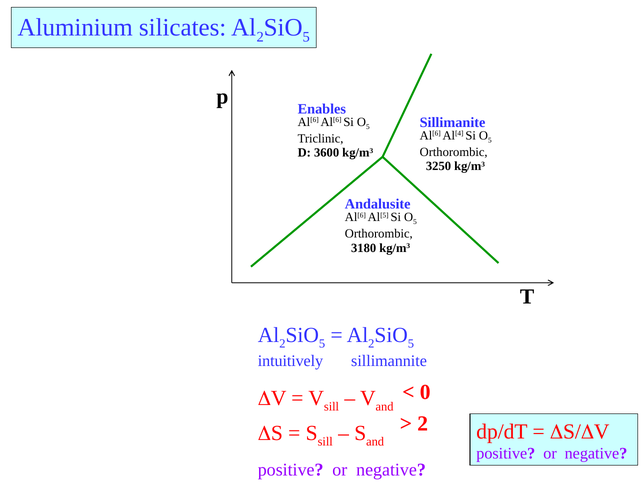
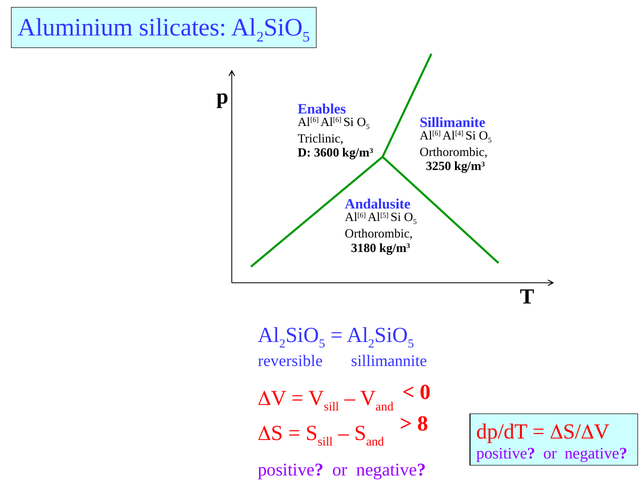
intuitively: intuitively -> reversible (290, 361)
2: 2 -> 8 (423, 424)
